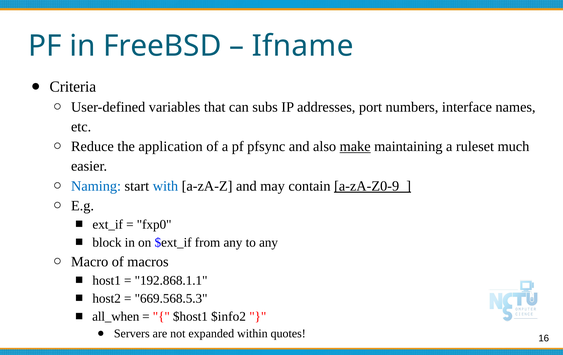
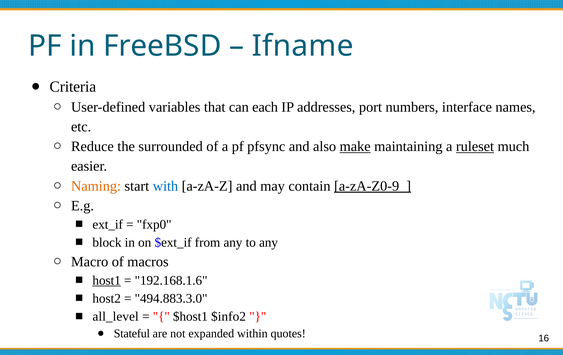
subs: subs -> each (265, 107)
application: application -> surrounded (171, 146)
ruleset underline: none -> present (475, 146)
Naming colour: blue -> orange (96, 186)
host1 underline: none -> present (107, 280)
192.868.1.1: 192.868.1.1 -> 192.168.1.6 (171, 280)
669.568.5.3: 669.568.5.3 -> 494.883.3.0 (171, 298)
all_when: all_when -> all_level (116, 316)
Servers: Servers -> Stateful (132, 333)
